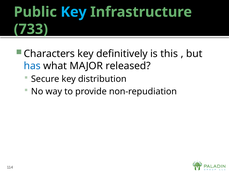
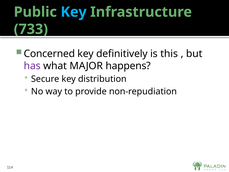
Characters: Characters -> Concerned (49, 54)
has colour: blue -> purple (32, 66)
released: released -> happens (128, 66)
